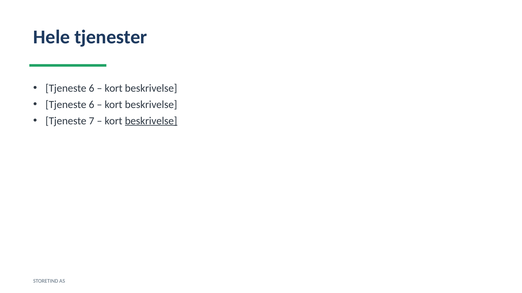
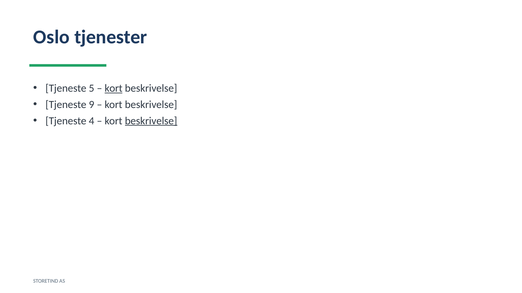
Hele: Hele -> Oslo (52, 37)
6: 6 -> 5 (92, 88)
kort underline: none -> present (114, 88)
6: 6 -> 9 (92, 105)
7: 7 -> 4 (92, 121)
